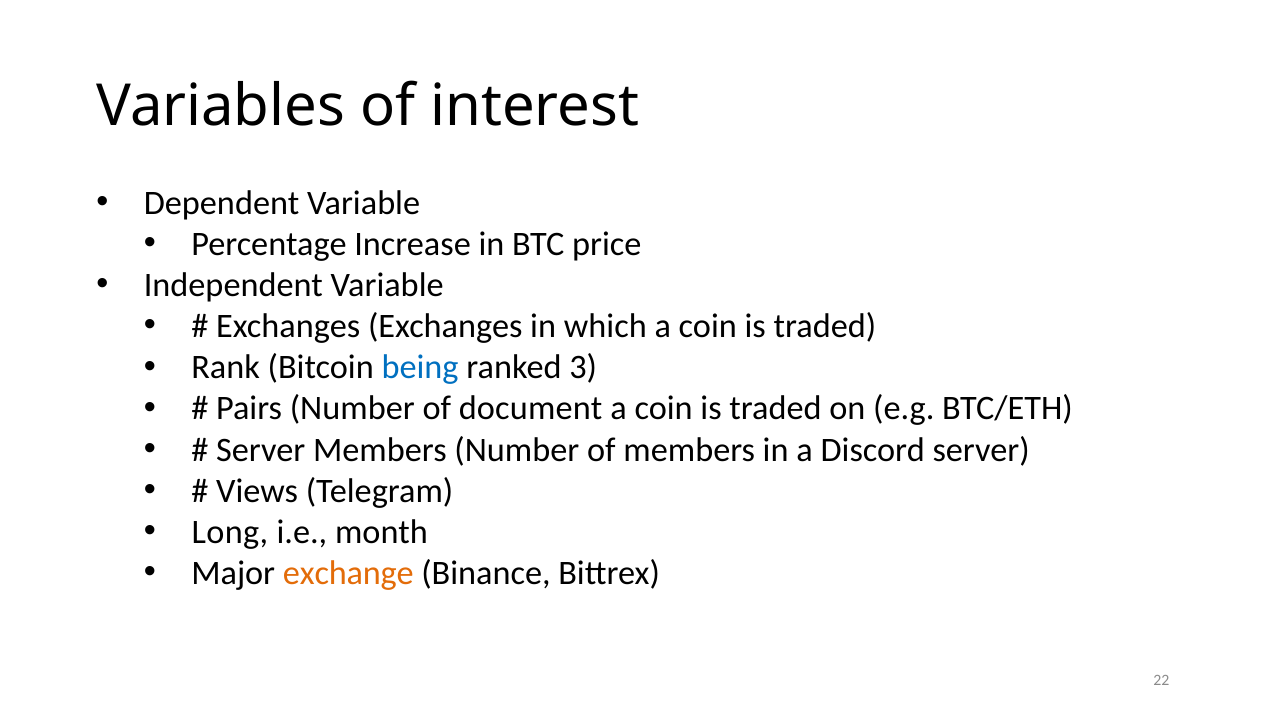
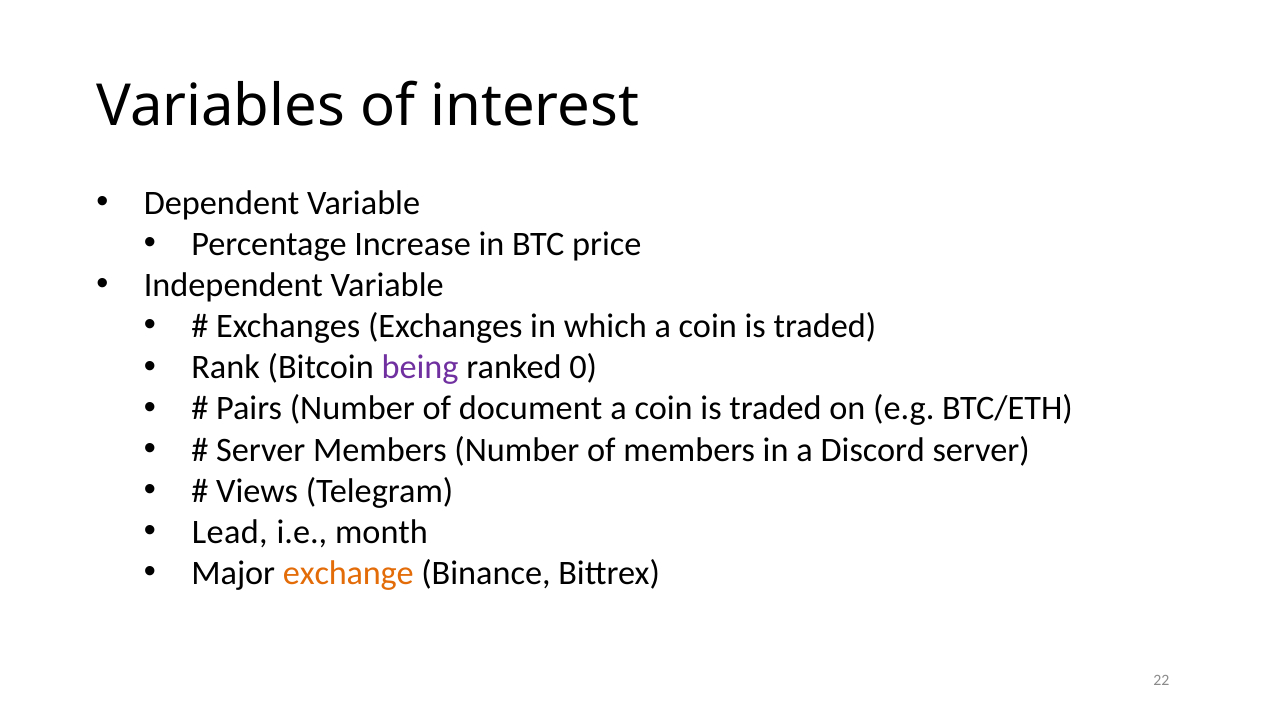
being colour: blue -> purple (420, 368)
3: 3 -> 0 (583, 368)
Long: Long -> Lead (230, 532)
